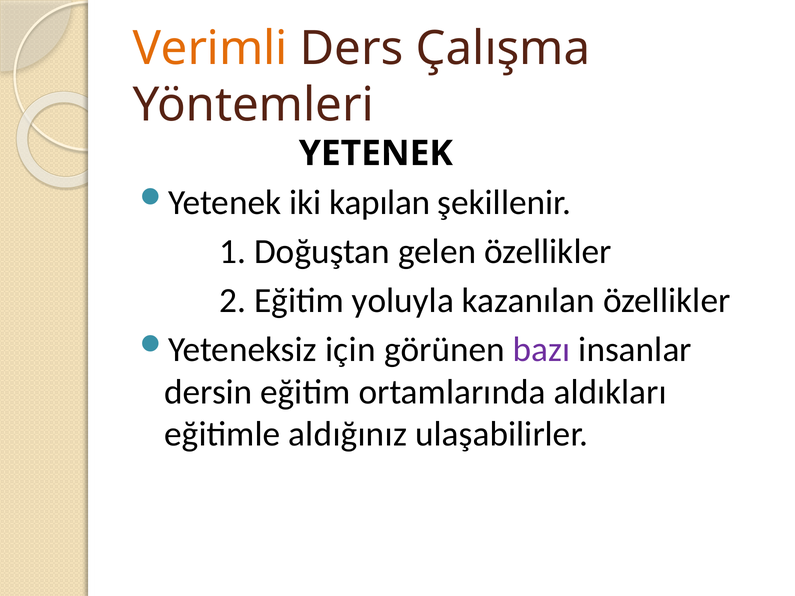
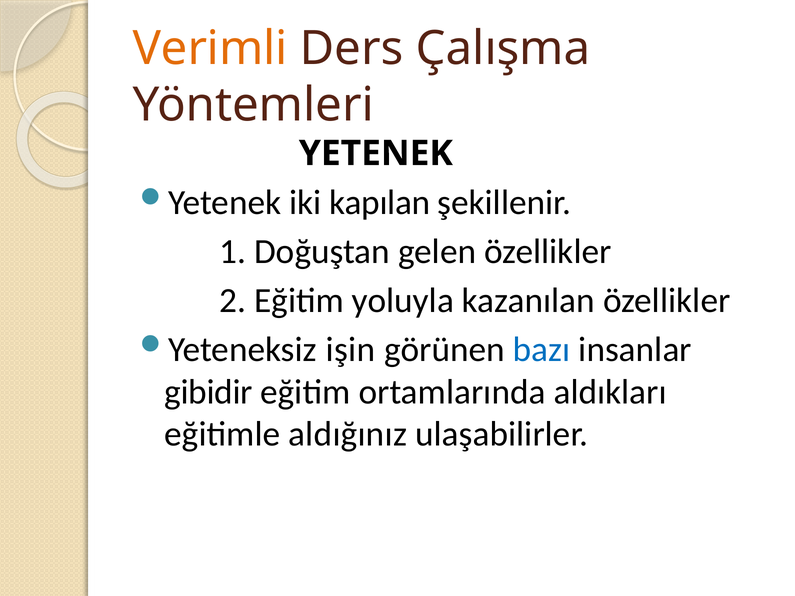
için: için -> işin (350, 350)
bazı colour: purple -> blue (542, 350)
dersin: dersin -> gibidir (209, 392)
